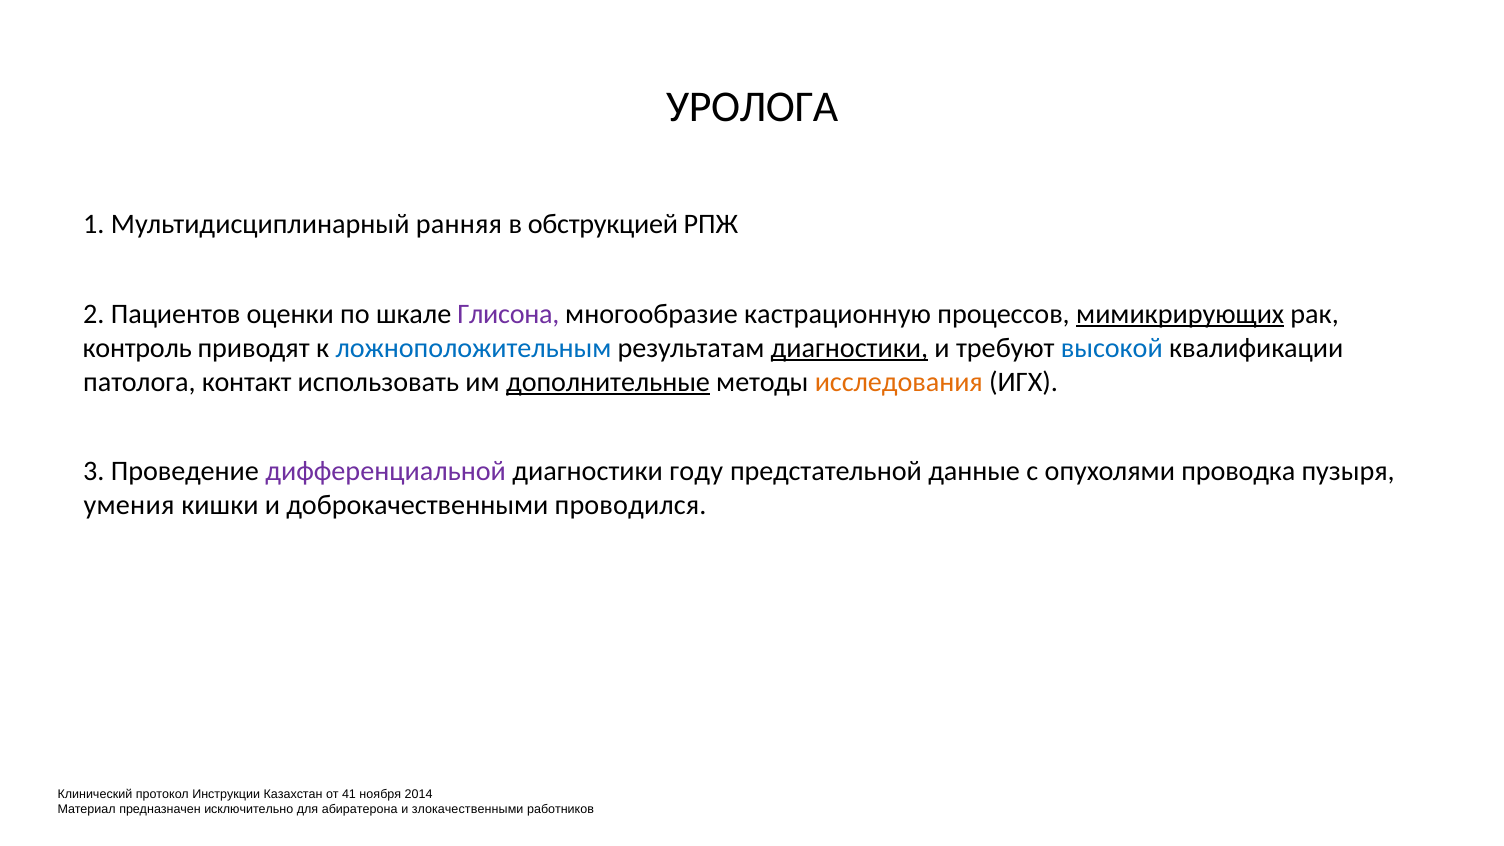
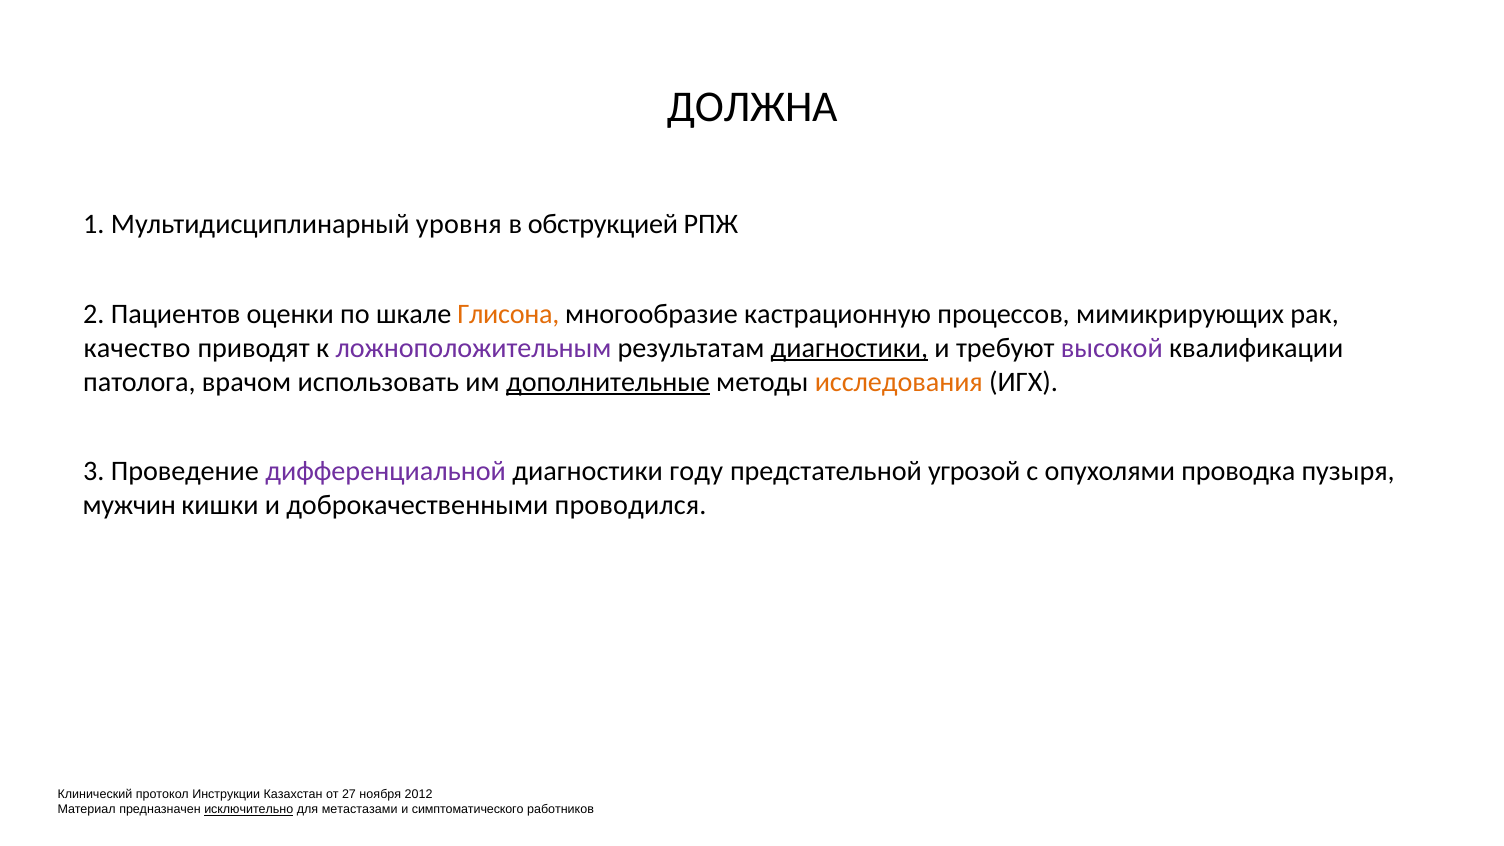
УРОЛОГА: УРОЛОГА -> ДОЛЖНА (752, 107)
ранняя: ранняя -> уровня (459, 224)
Глисона colour: purple -> orange (508, 314)
мимикрирующих underline: present -> none (1180, 314)
контроль: контроль -> качество (137, 348)
ложноположительным colour: blue -> purple (474, 348)
высокой colour: blue -> purple (1112, 348)
контакт: контакт -> врачом (247, 382)
данные: данные -> угрозой (974, 471)
умения: умения -> мужчин (129, 505)
41: 41 -> 27 (349, 794)
2014: 2014 -> 2012 (419, 794)
исключительно underline: none -> present (249, 809)
абиратерона: абиратерона -> метастазами (360, 809)
злокачественными: злокачественными -> симптоматического (468, 809)
